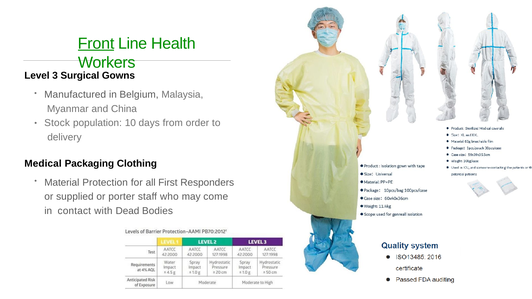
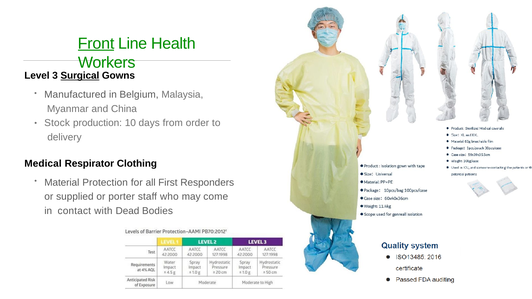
Surgical underline: none -> present (80, 76)
population: population -> production (97, 123)
Packaging: Packaging -> Respirator (89, 164)
